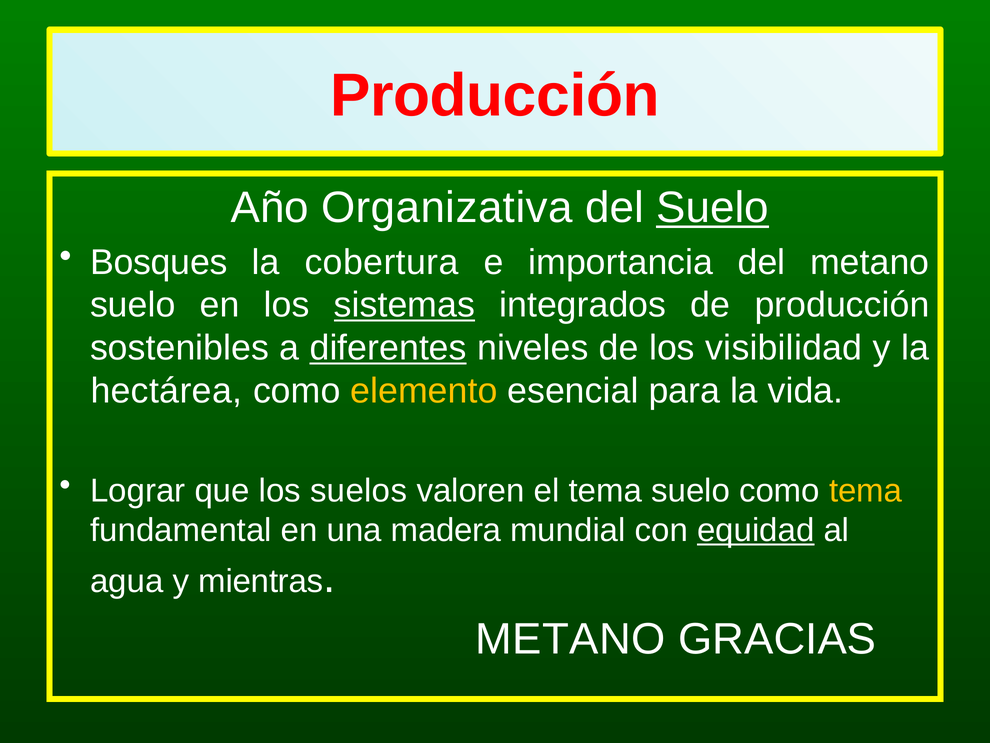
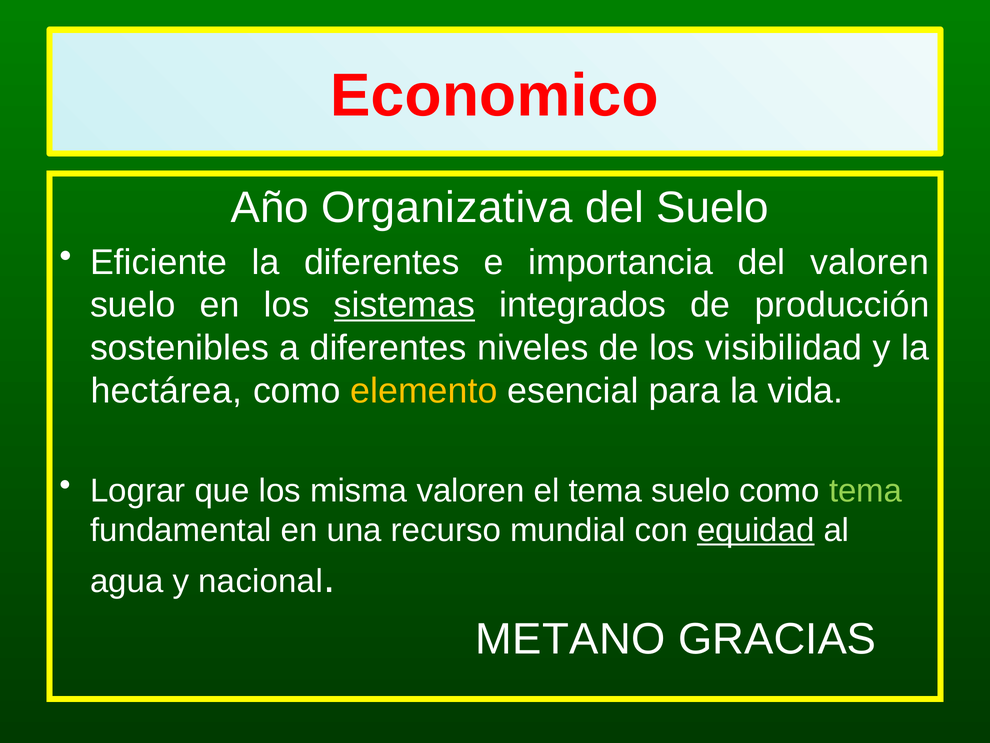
Producción: Producción -> Economico (494, 96)
Suelo underline: present -> none (712, 208)
Bosques: Bosques -> Eficiente (159, 262)
la cobertura: cobertura -> diferentes (382, 262)
del metano: metano -> valoren (870, 262)
diferentes underline: present -> none (388, 348)
suelos: suelos -> misma (359, 491)
tema colour: yellow -> light green (866, 491)
madera: madera -> recurso (446, 530)
mientras: mientras -> nacional (261, 581)
